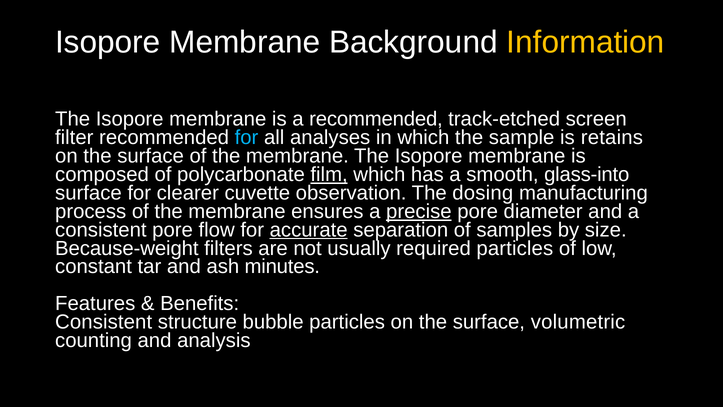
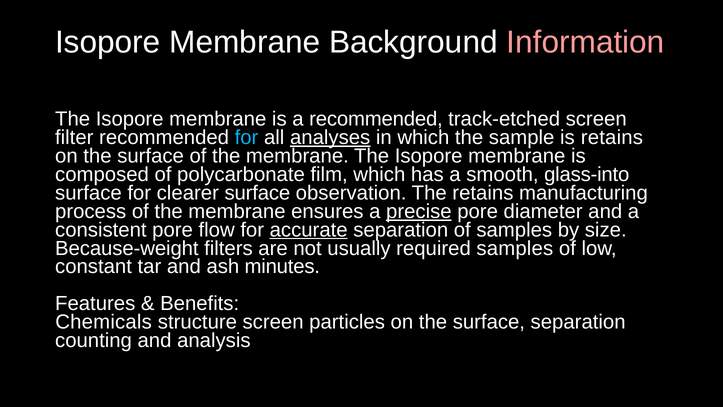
Information colour: yellow -> pink (585, 42)
analyses underline: none -> present (330, 137)
film underline: present -> none (329, 174)
clearer cuvette: cuvette -> surface (257, 193)
The dosing: dosing -> retains (483, 193)
required particles: particles -> samples (515, 248)
Consistent: Consistent -> Chemicals (104, 322)
structure bubble: bubble -> screen (273, 322)
surface volumetric: volumetric -> separation (578, 322)
